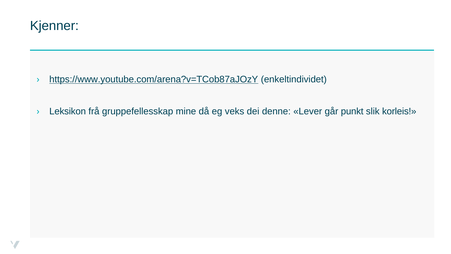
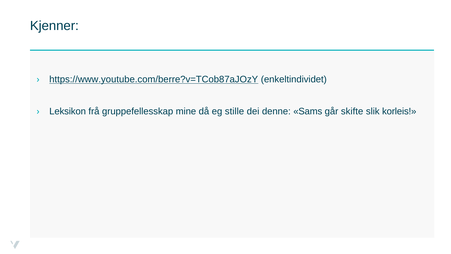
https://www.youtube.com/arena?v=TCob87aJOzY: https://www.youtube.com/arena?v=TCob87aJOzY -> https://www.youtube.com/berre?v=TCob87aJOzY (154, 79)
veks: veks -> stille (235, 111)
Lever: Lever -> Sams (308, 111)
punkt: punkt -> skifte (352, 111)
